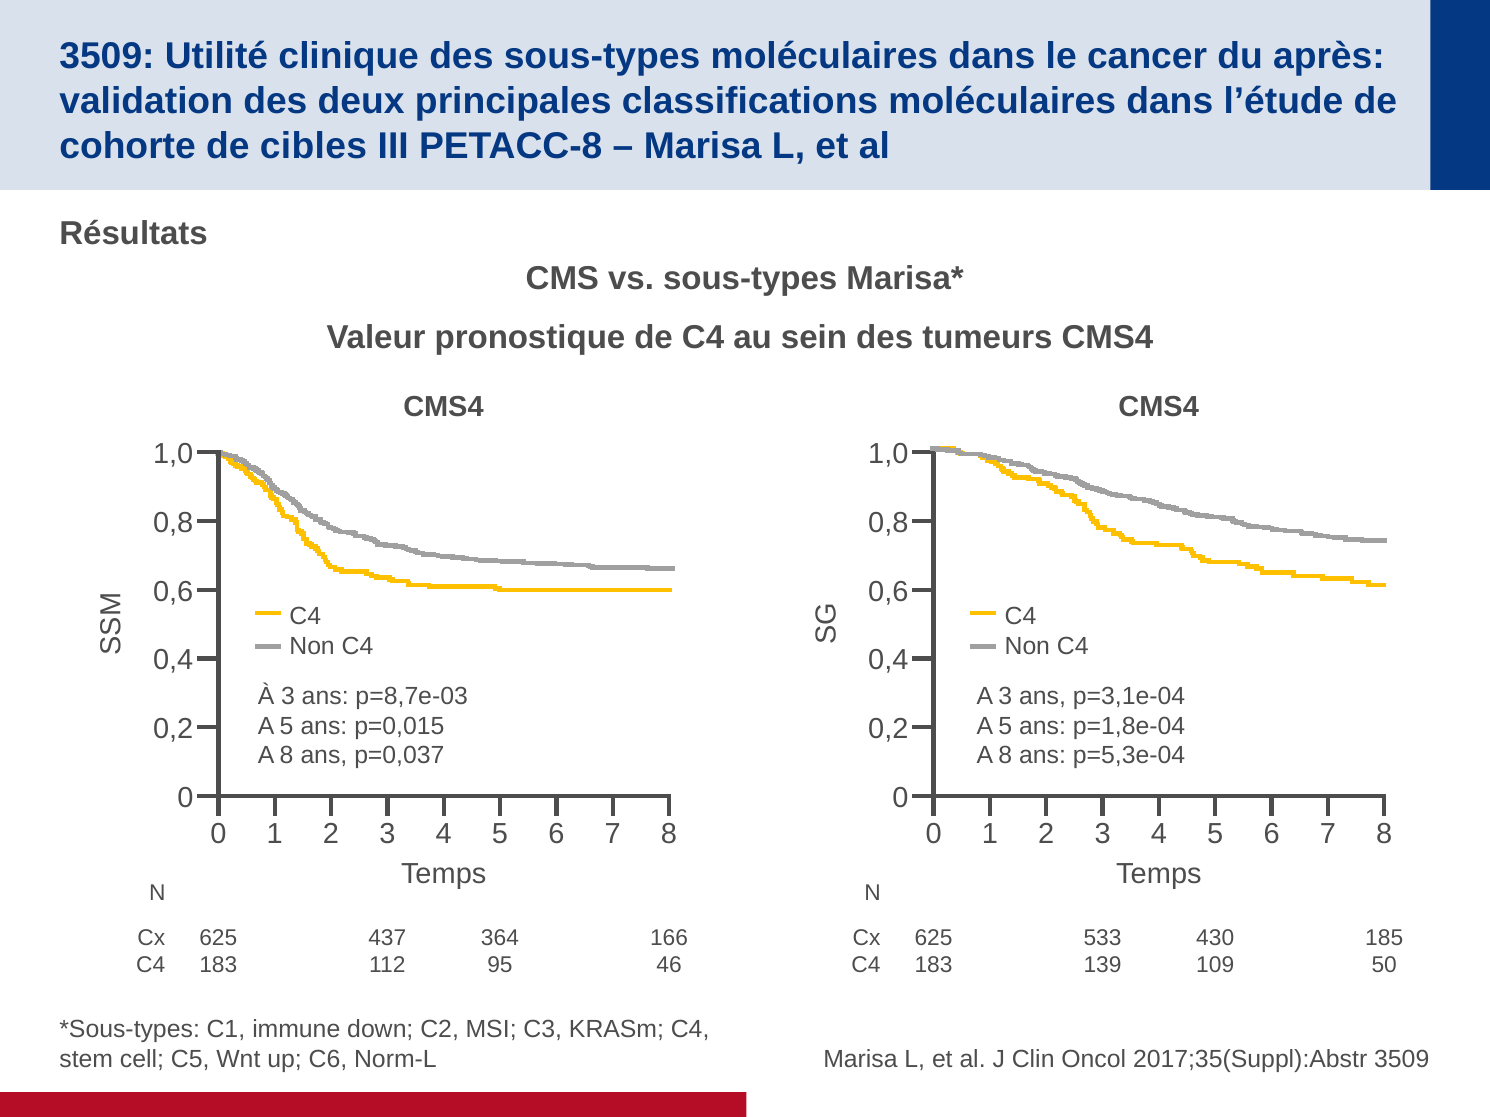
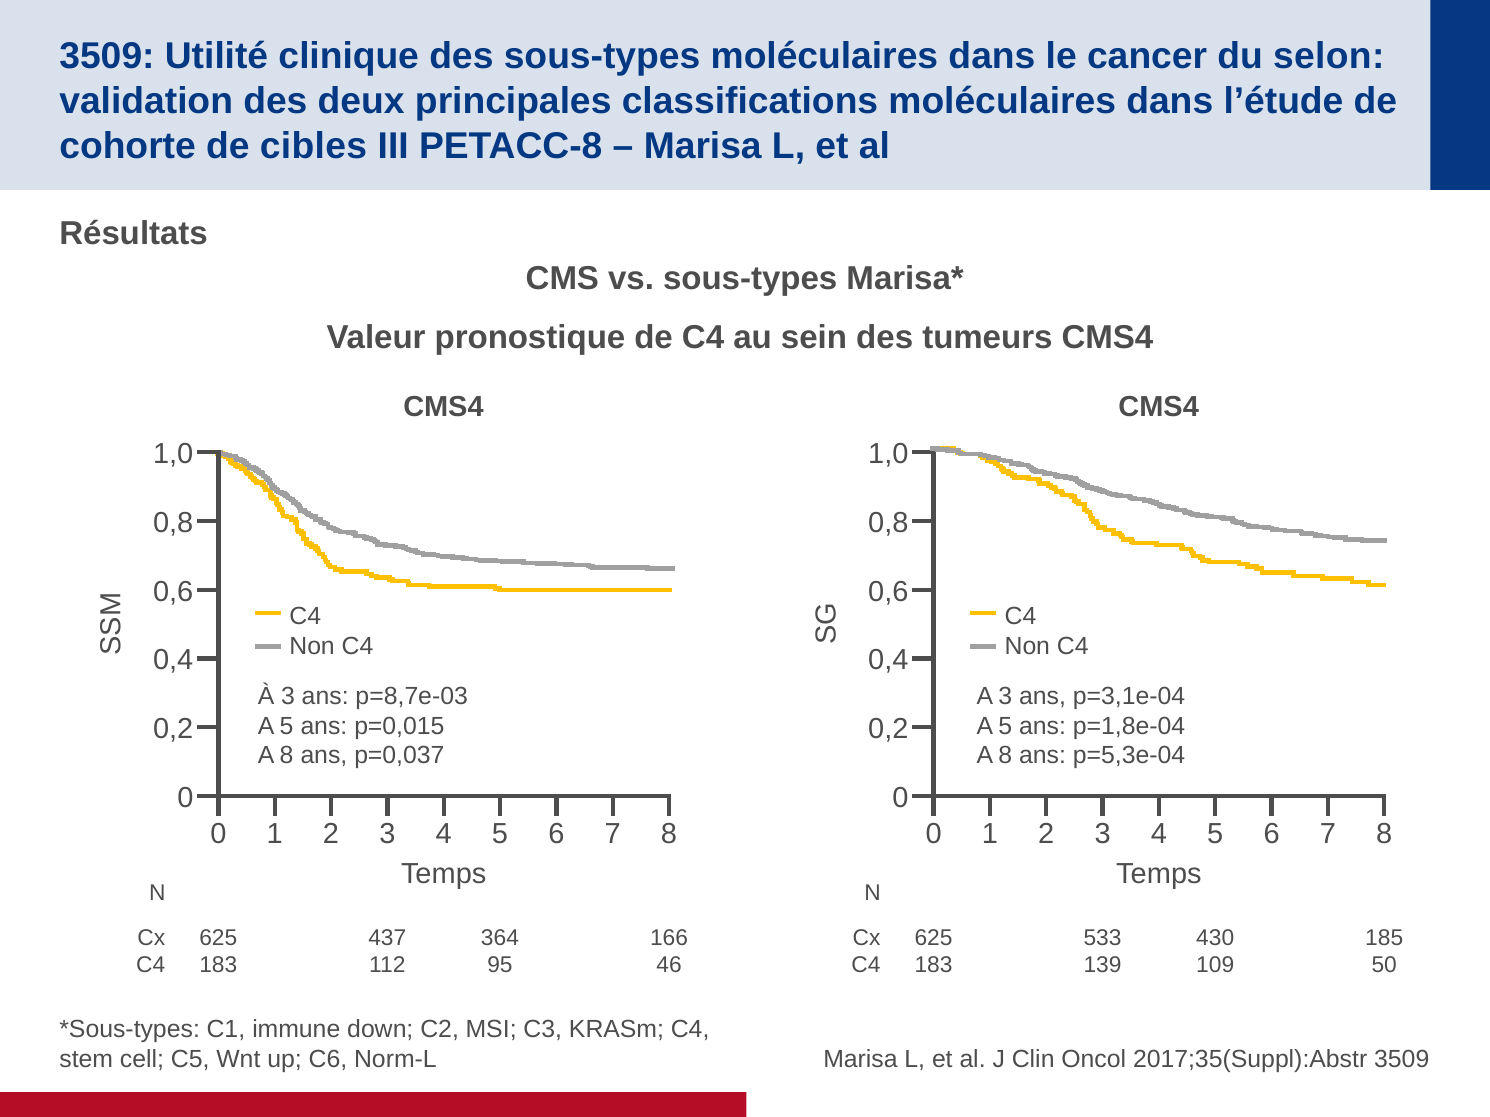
après: après -> selon (1329, 57)
